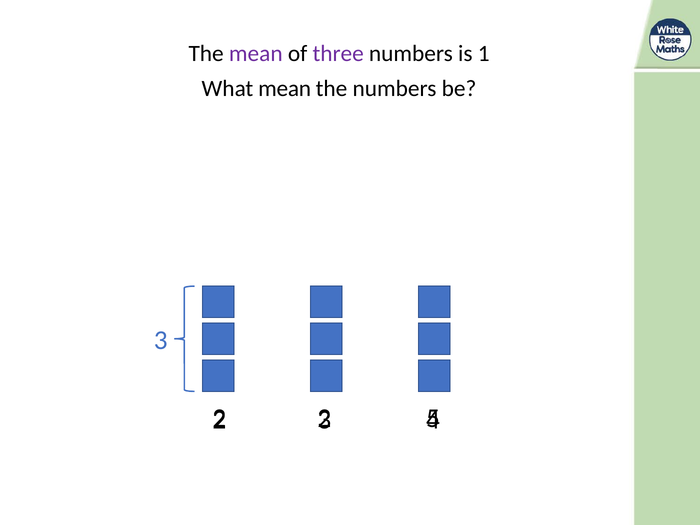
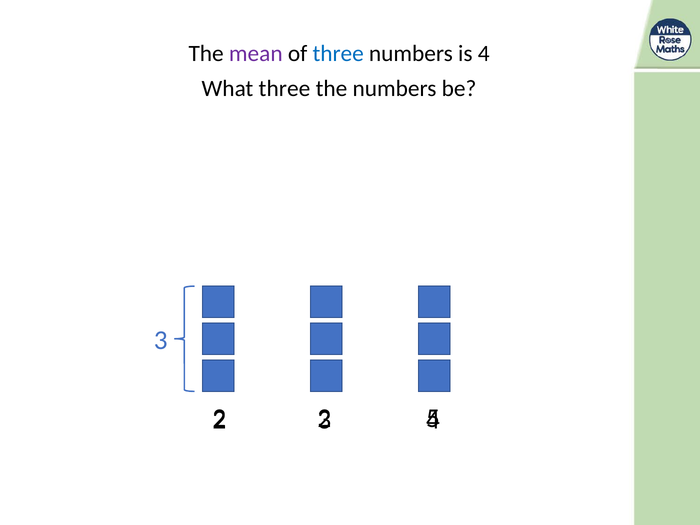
three colour: purple -> blue (338, 53)
is 1: 1 -> 4 (484, 53)
What mean: mean -> three (284, 89)
